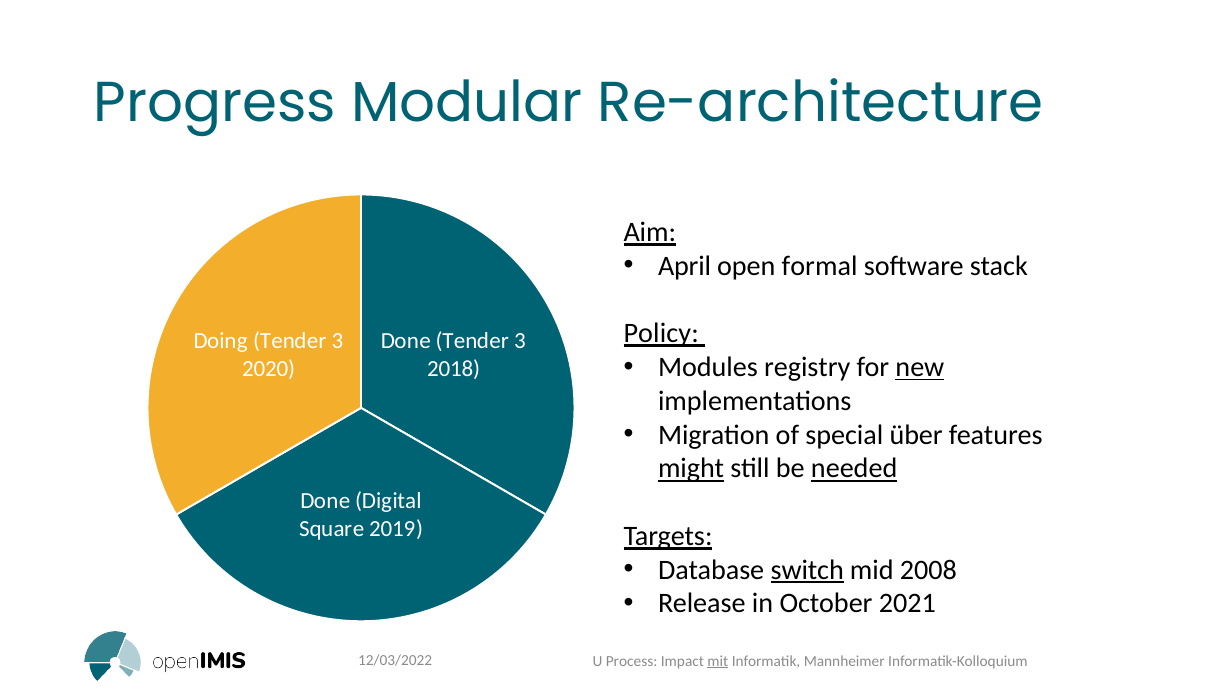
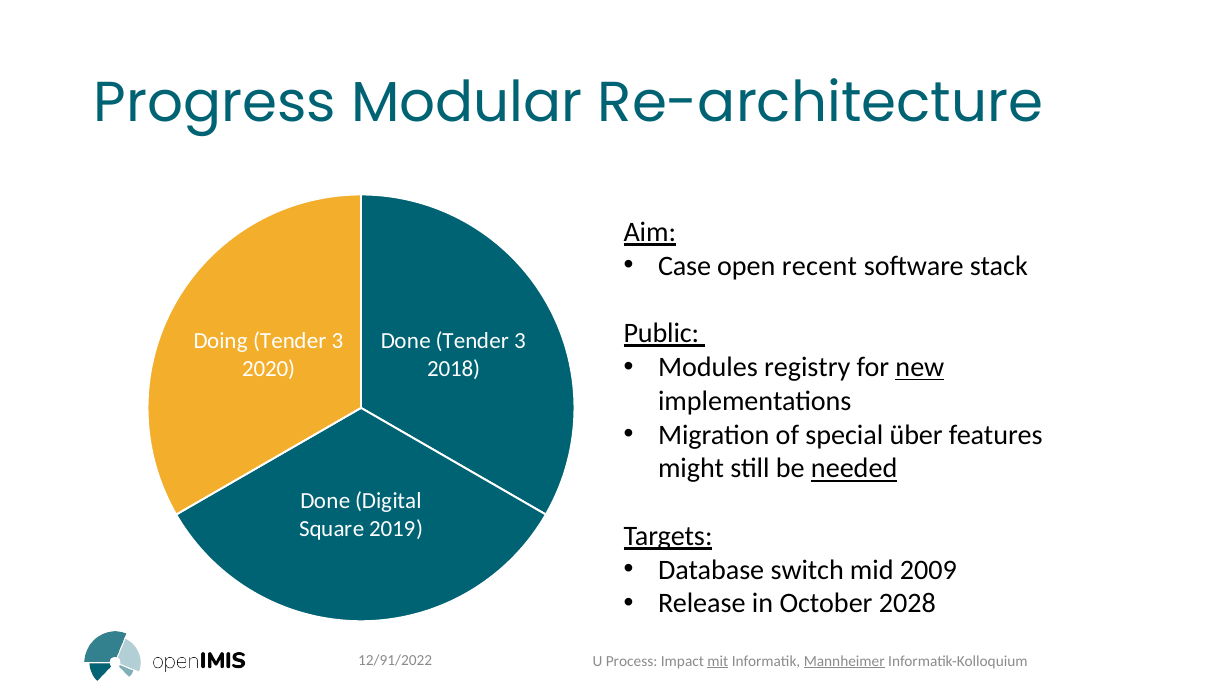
April: April -> Case (685, 266)
formal: formal -> recent (819, 266)
Policy: Policy -> Public (661, 334)
might underline: present -> none (691, 469)
switch underline: present -> none (807, 570)
2008: 2008 -> 2009 (928, 570)
2021: 2021 -> 2028 (907, 604)
12/03/2022: 12/03/2022 -> 12/91/2022 (395, 661)
Mannheimer underline: none -> present (844, 661)
